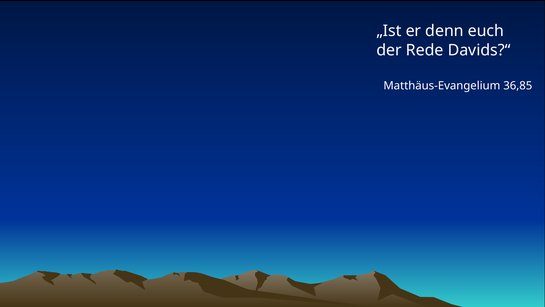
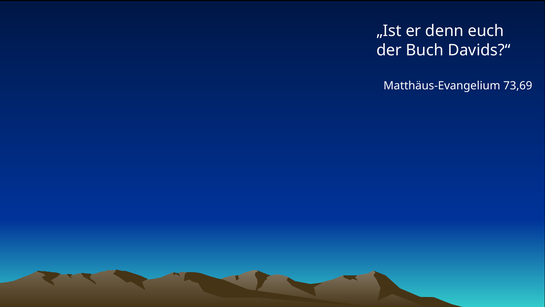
Rede: Rede -> Buch (425, 50)
36,85: 36,85 -> 73,69 (518, 86)
